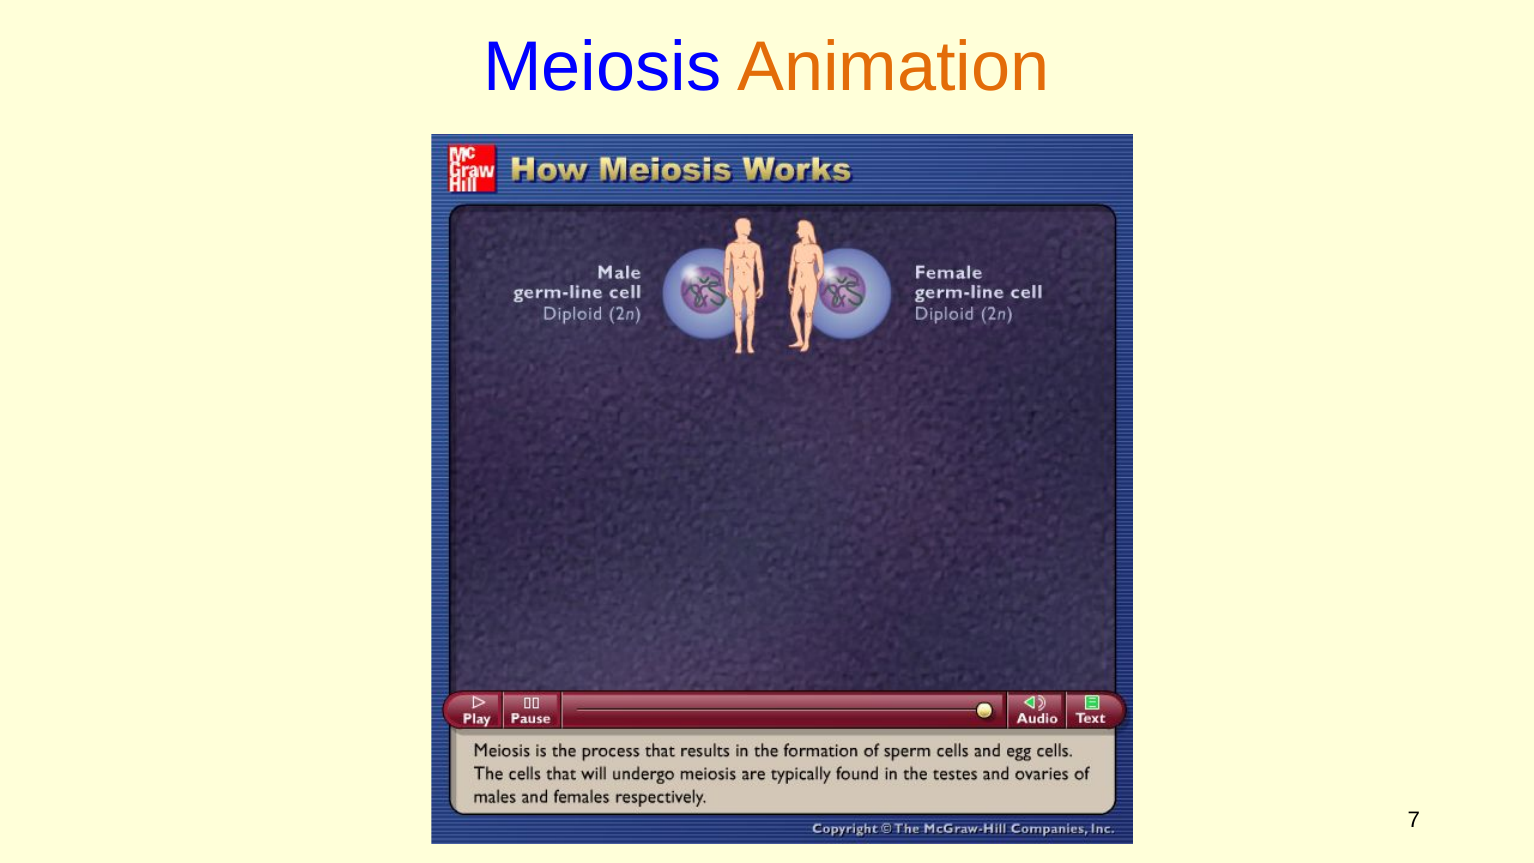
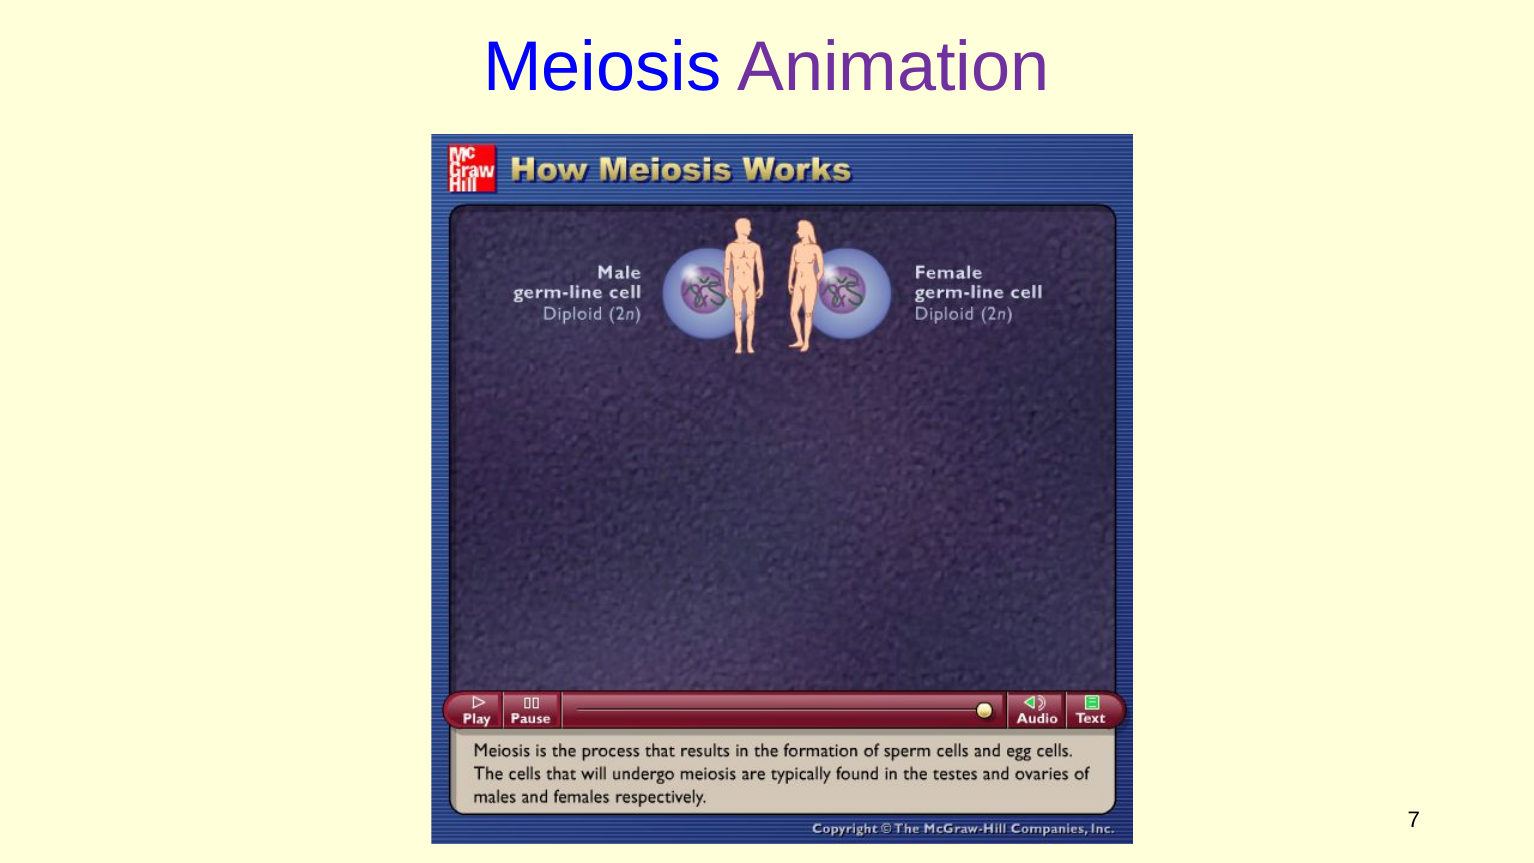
Animation colour: orange -> purple (893, 67)
